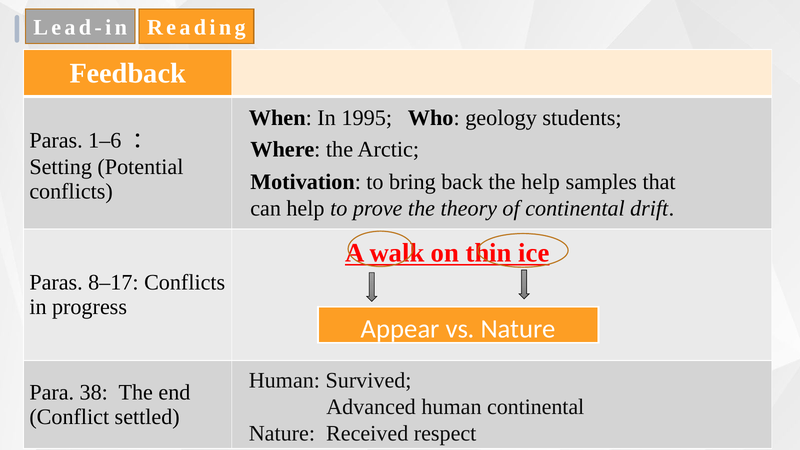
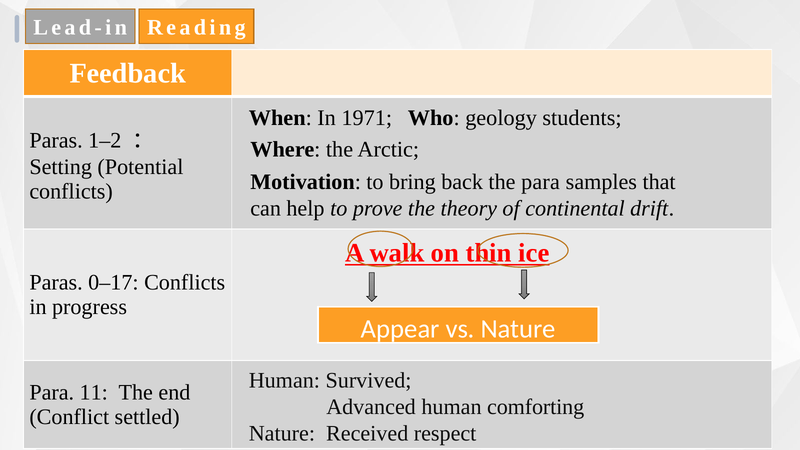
1995: 1995 -> 1971 (367, 118)
1–6: 1–6 -> 1–2 (105, 141)
the help: help -> para (541, 182)
8–17: 8–17 -> 0–17 (113, 283)
38: 38 -> 11 (94, 392)
human continental: continental -> comforting (536, 407)
